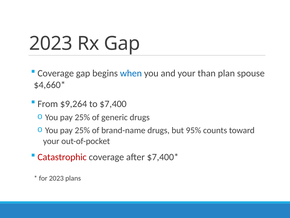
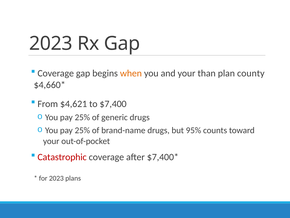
when colour: blue -> orange (131, 73)
spouse: spouse -> county (251, 73)
$9,264: $9,264 -> $4,621 (74, 104)
